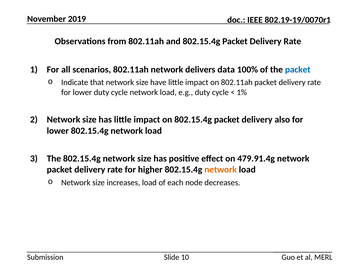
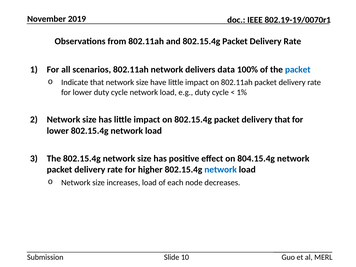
delivery also: also -> that (282, 120)
479.91.4g: 479.91.4g -> 804.15.4g (256, 158)
network colour: orange -> blue (221, 170)
